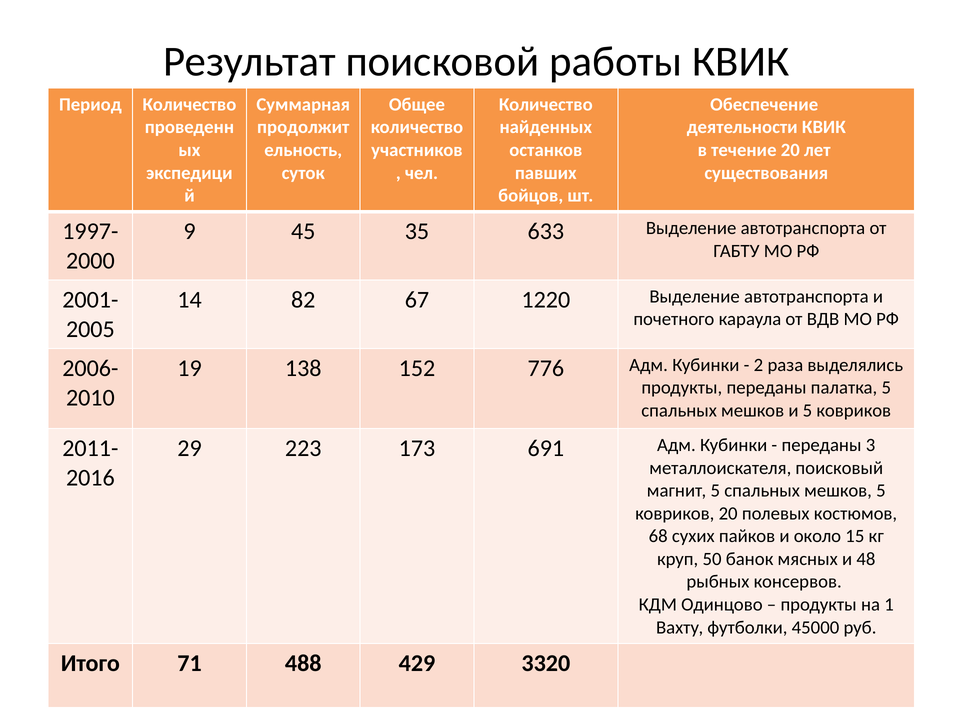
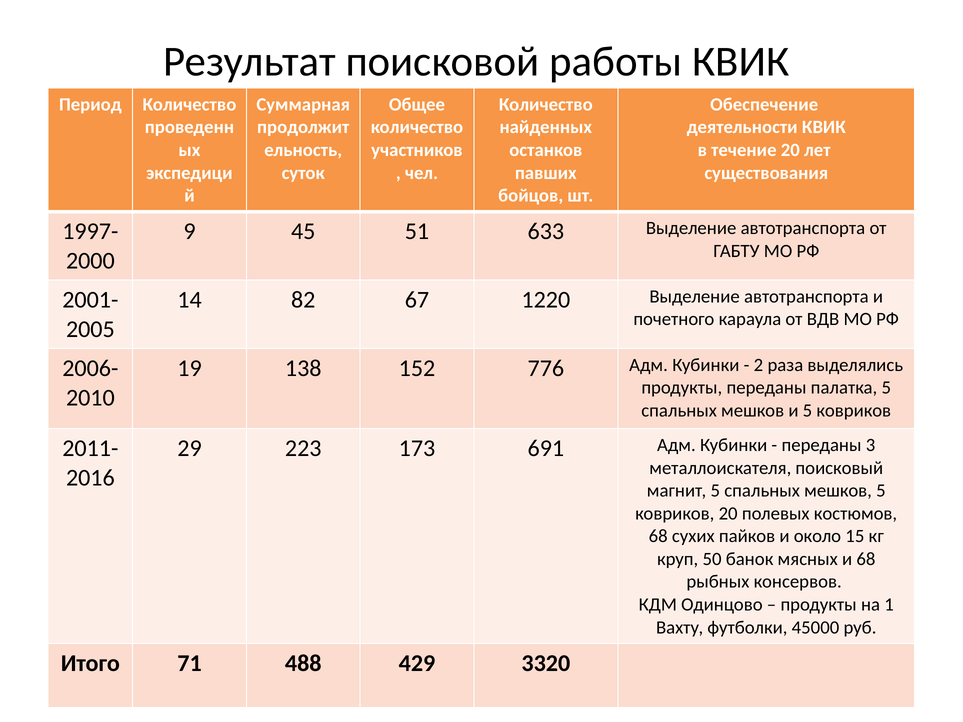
35: 35 -> 51 (417, 232)
и 48: 48 -> 68 (866, 559)
